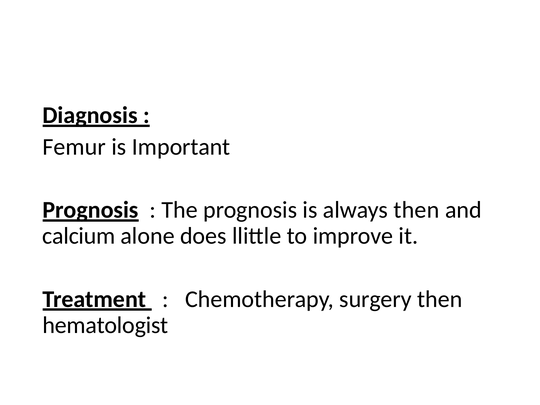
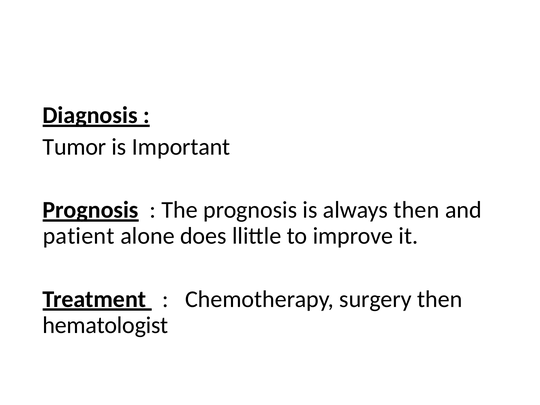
Femur: Femur -> Tumor (74, 147)
calcium: calcium -> patient (79, 236)
